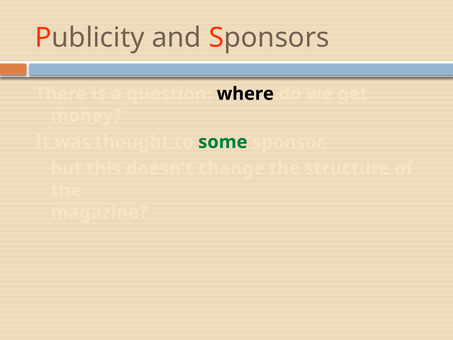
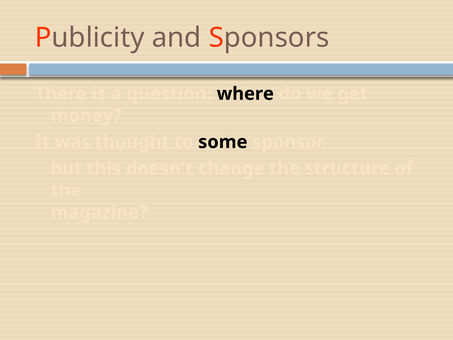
some colour: green -> black (223, 142)
